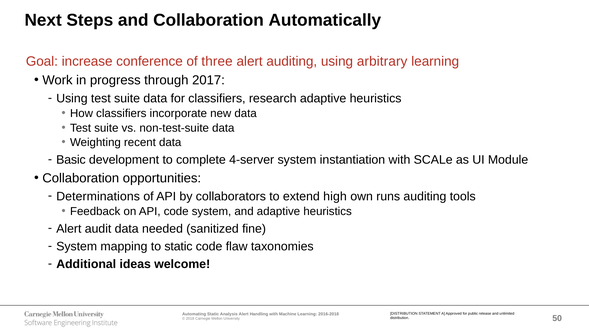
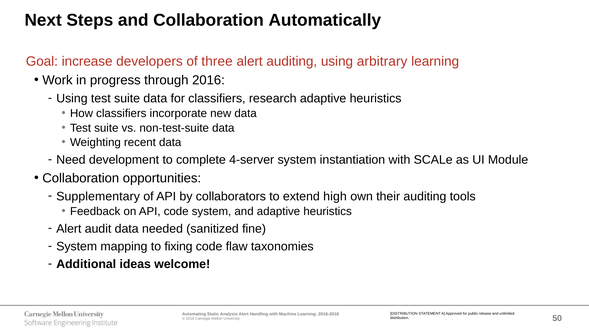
conference: conference -> developers (149, 61)
2017: 2017 -> 2016 (208, 80)
Basic: Basic -> Need (71, 160)
Determinations: Determinations -> Supplementary (98, 197)
runs: runs -> their (388, 197)
to static: static -> fixing (179, 247)
